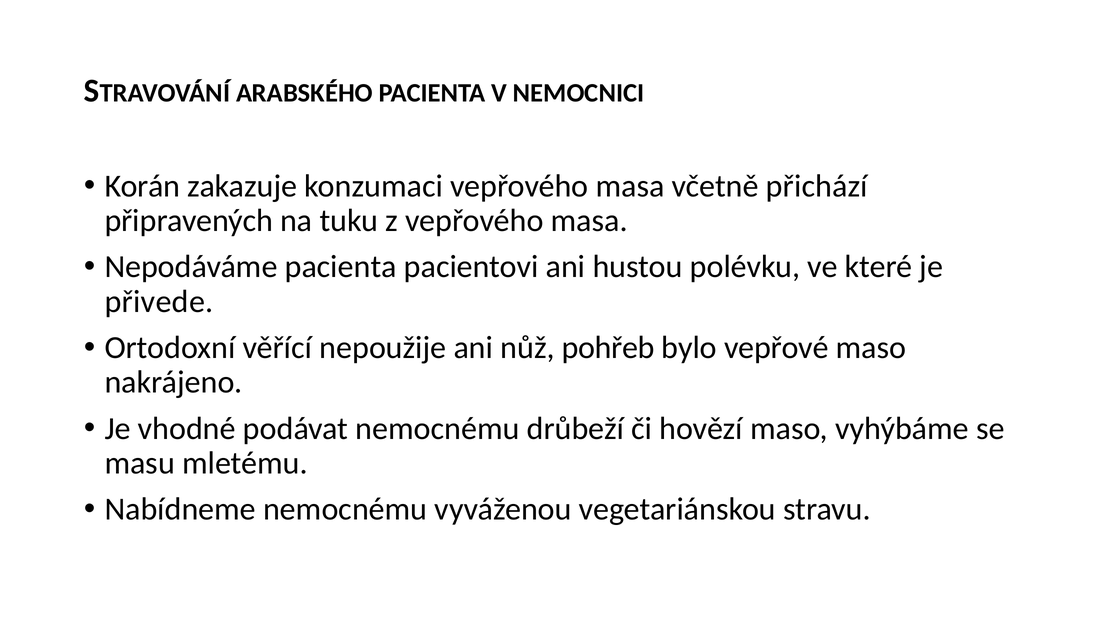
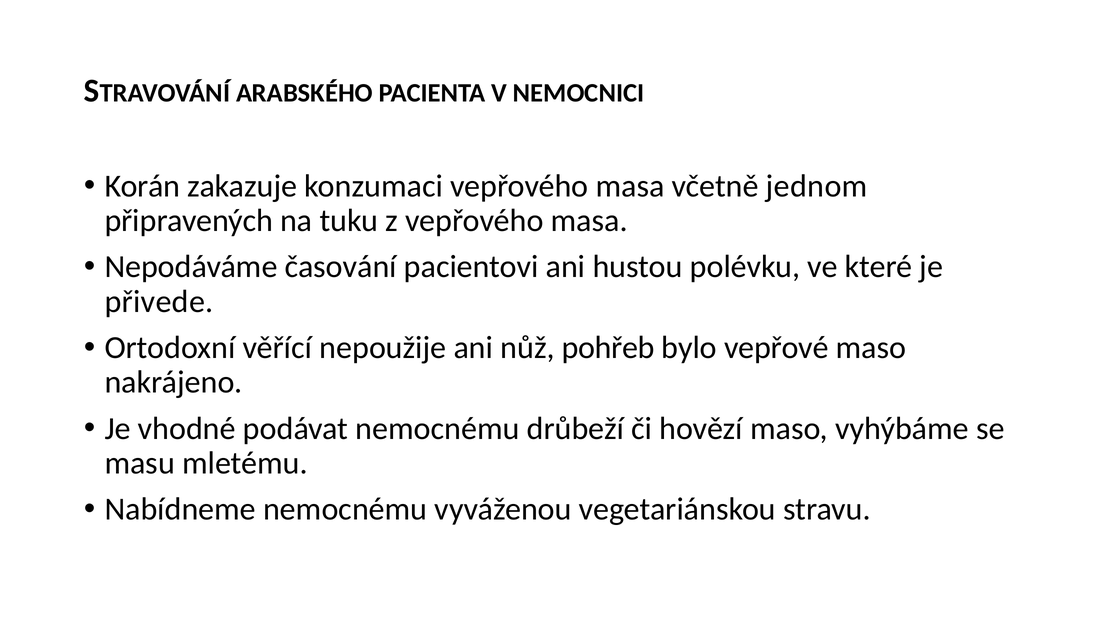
přichází: přichází -> jednom (817, 186)
Nepodáváme pacienta: pacienta -> časování (341, 267)
